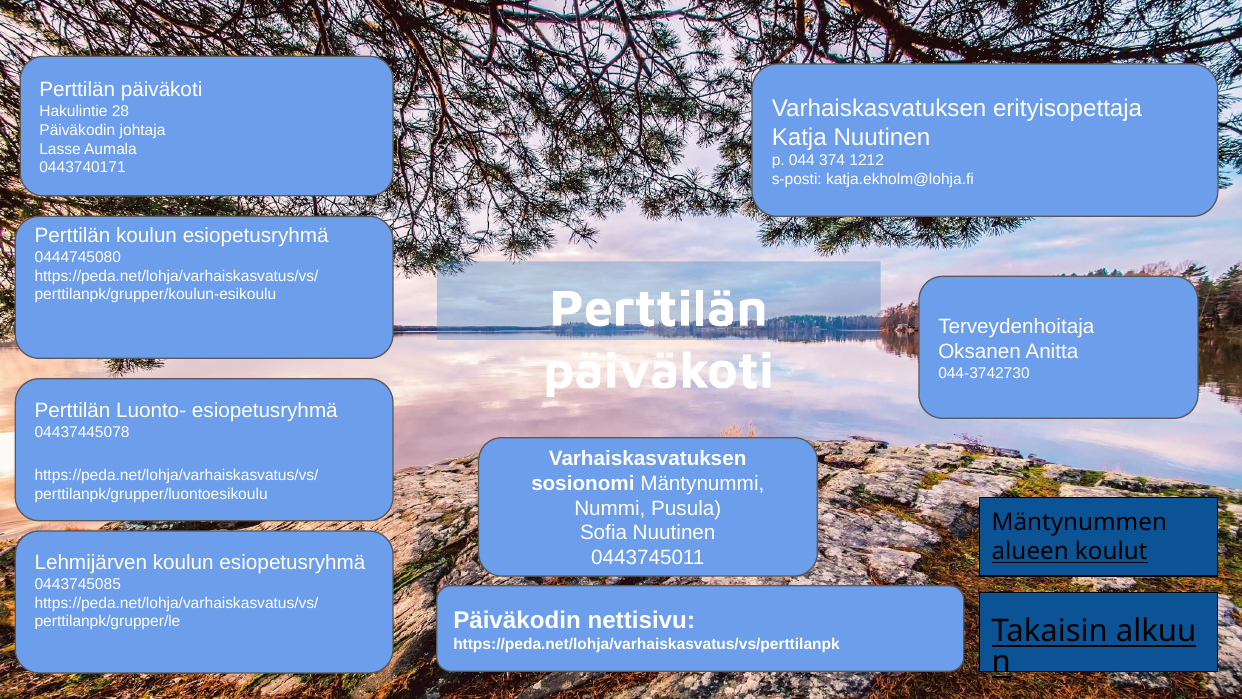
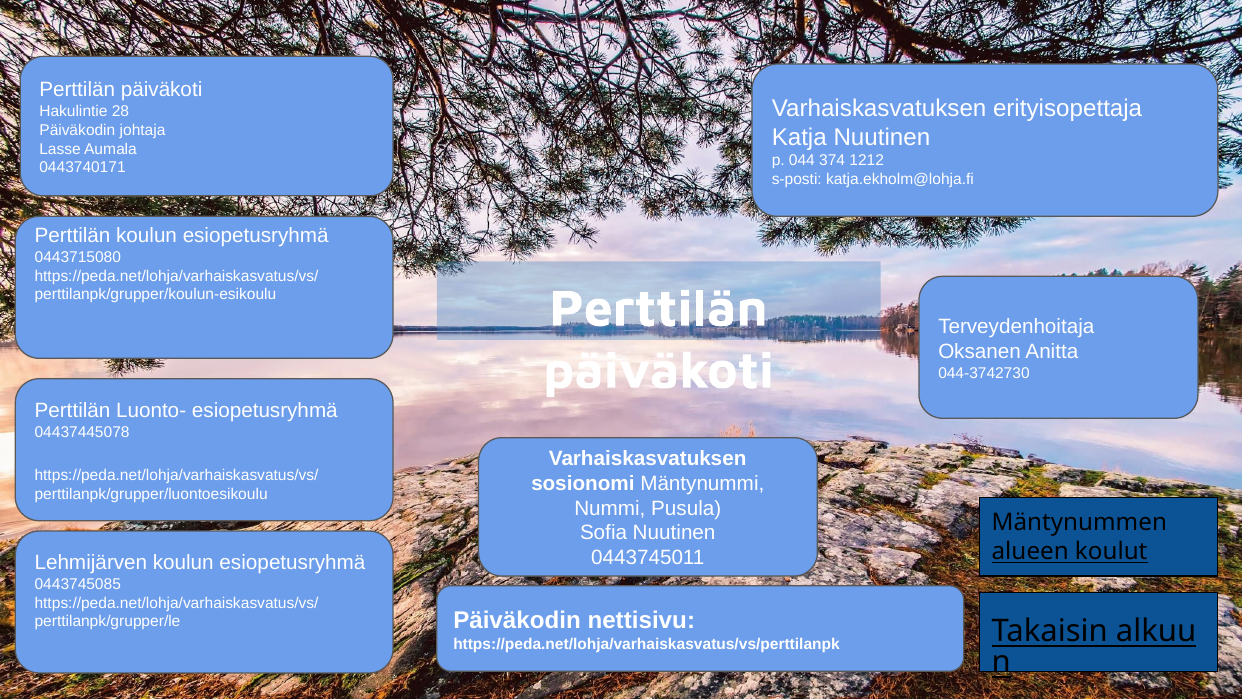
0444745080: 0444745080 -> 0443715080 (78, 257)
